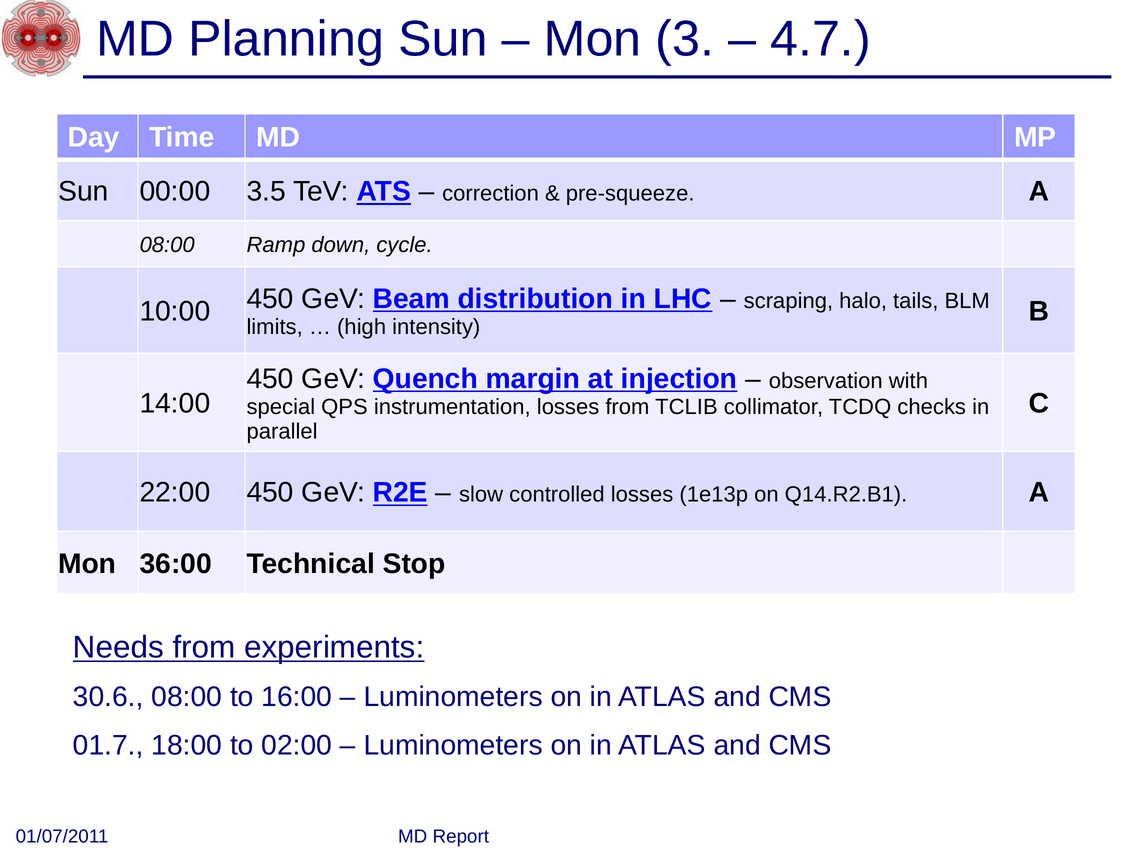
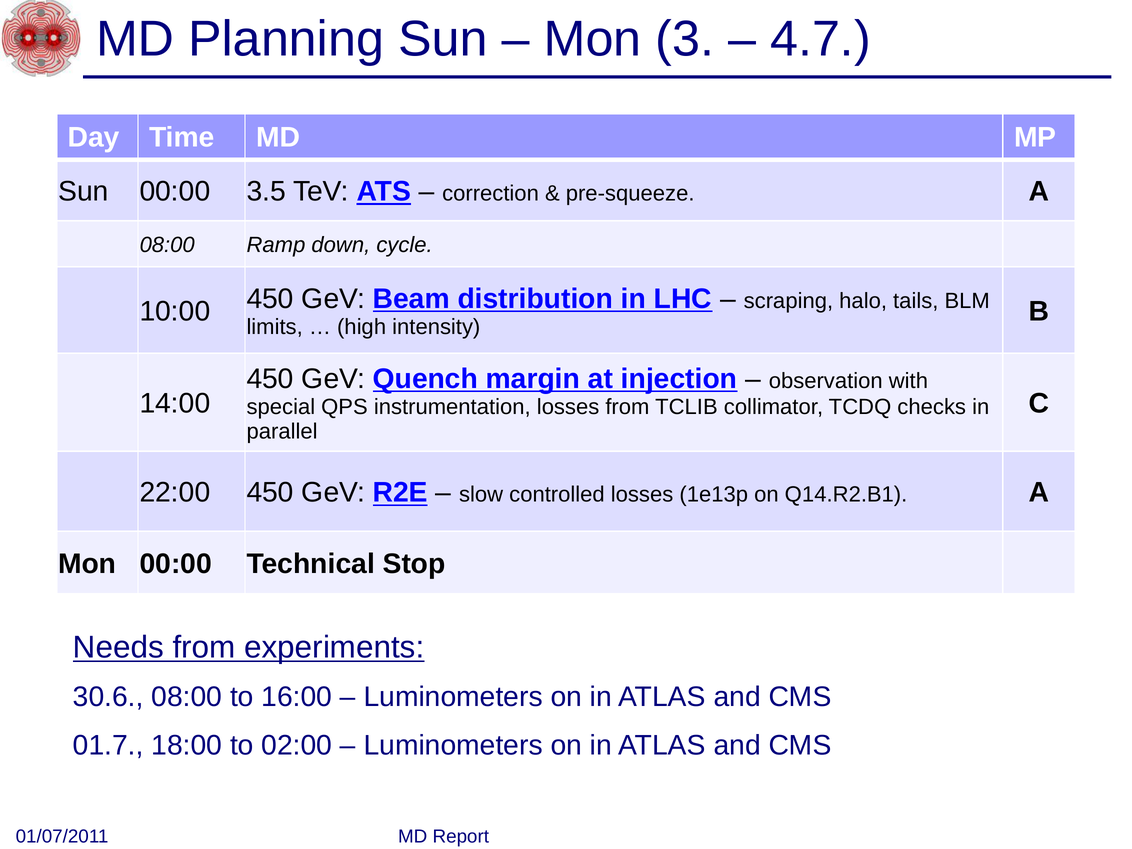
Mon 36:00: 36:00 -> 00:00 (176, 564)
